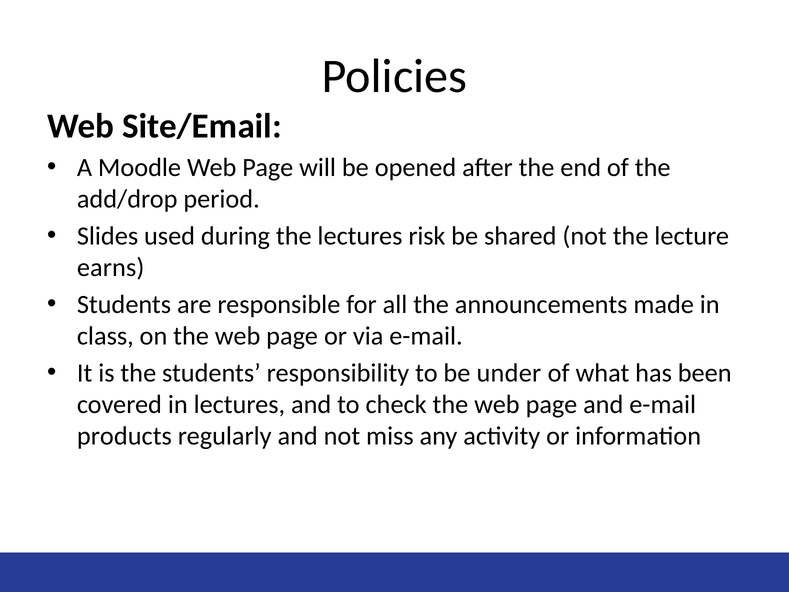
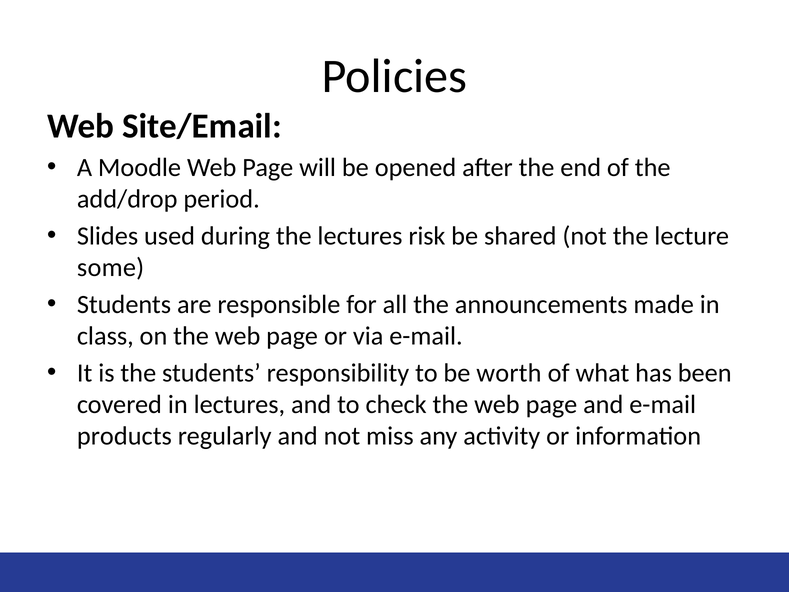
earns: earns -> some (111, 267)
under: under -> worth (509, 373)
